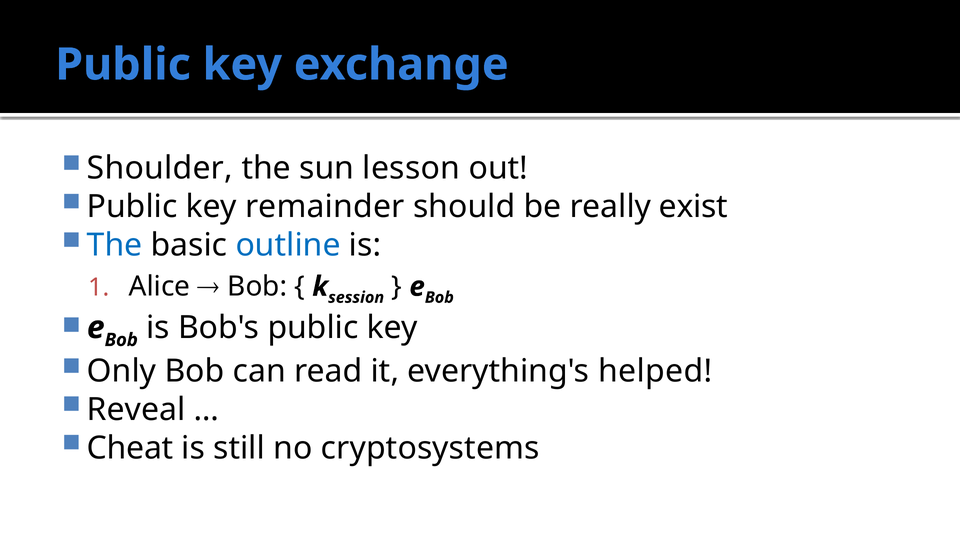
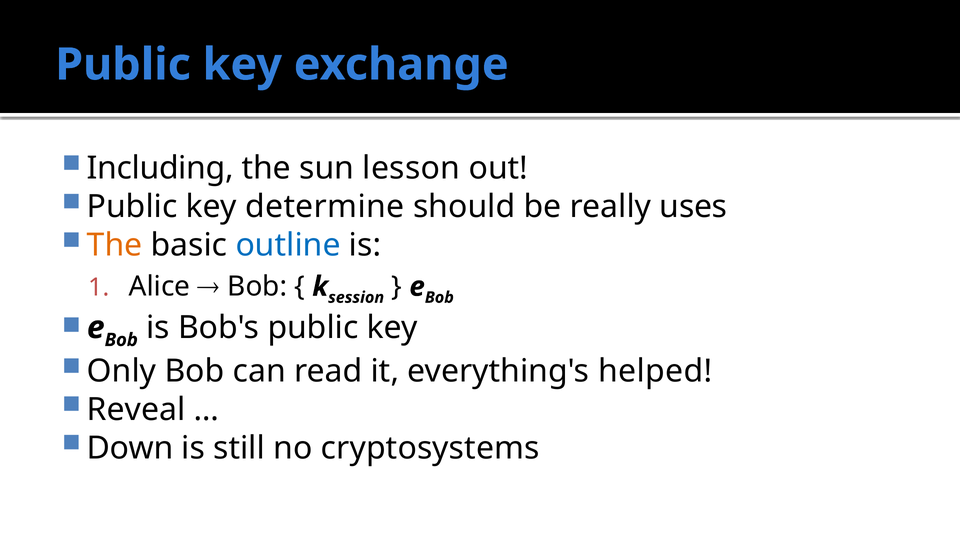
Shoulder: Shoulder -> Including (160, 168)
remainder: remainder -> determine (325, 207)
exist: exist -> uses (693, 207)
The colour: blue -> orange (115, 245)
Cheat: Cheat -> Down (130, 448)
